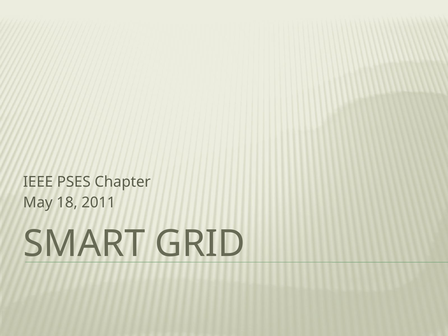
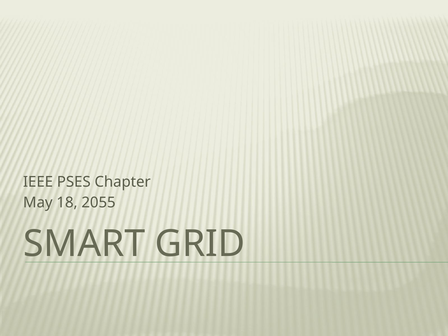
2011: 2011 -> 2055 (99, 203)
